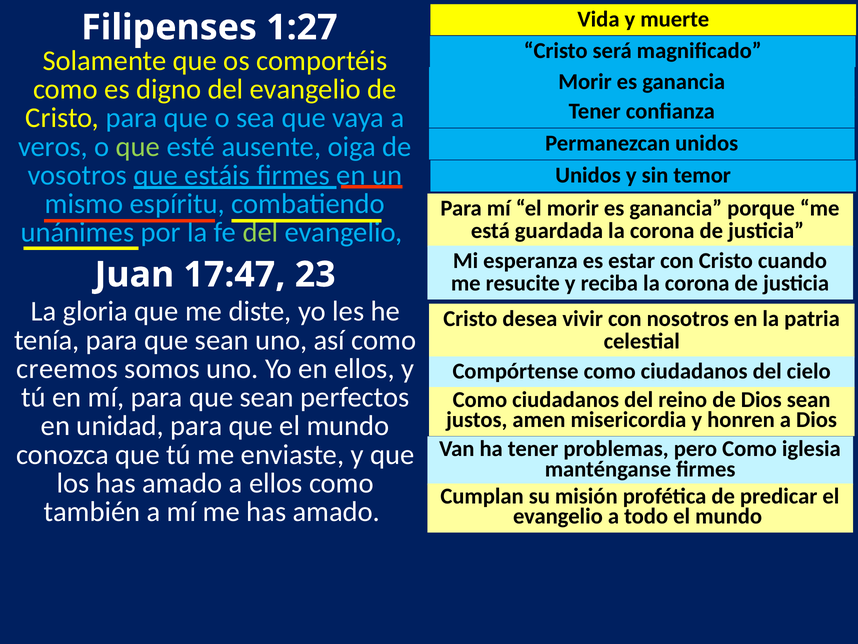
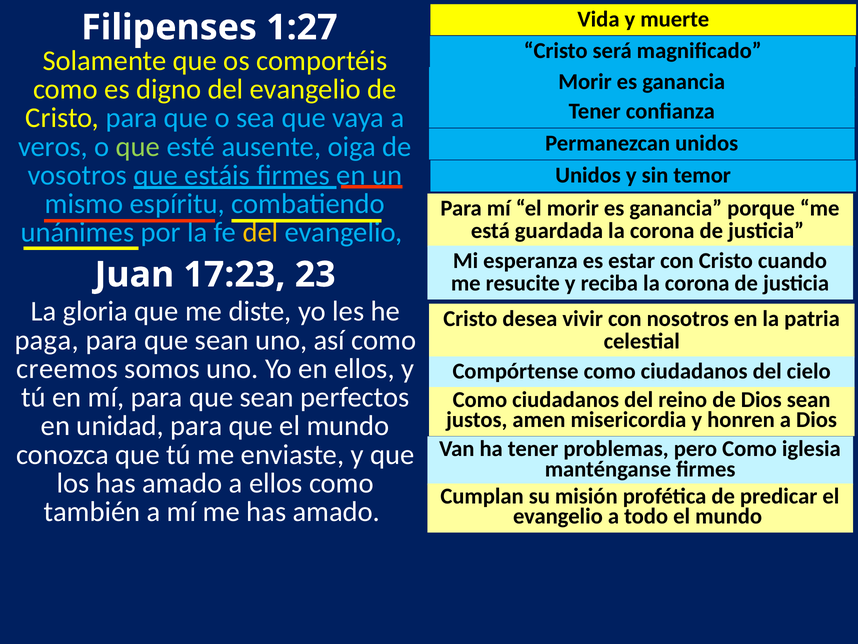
del colour: light green -> yellow (260, 232)
17:47: 17:47 -> 17:23 (234, 274)
tenía: tenía -> paga (47, 340)
